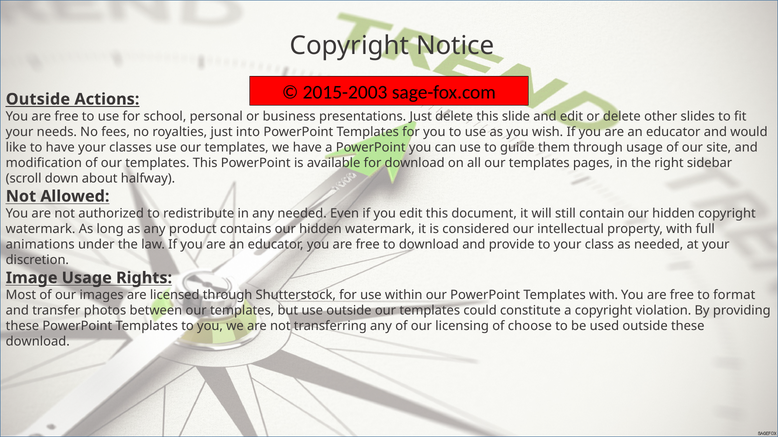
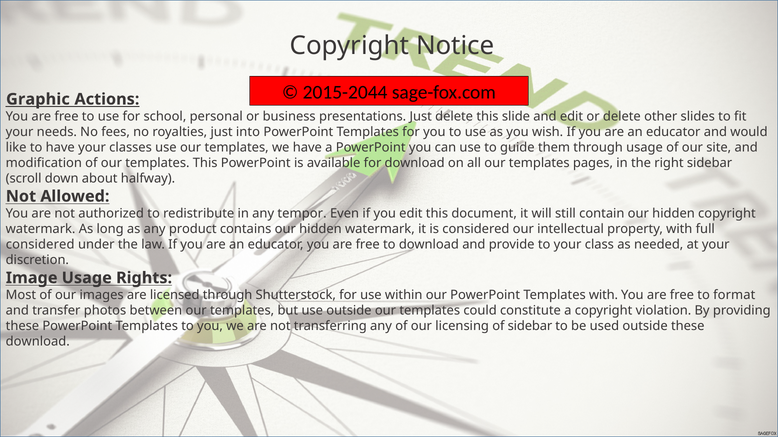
2015-2003: 2015-2003 -> 2015-2044 (345, 92)
Outside: Outside -> Graphic (38, 99)
any needed: needed -> tempor (302, 214)
animations: animations -> considered (40, 245)
of choose: choose -> sidebar (530, 327)
